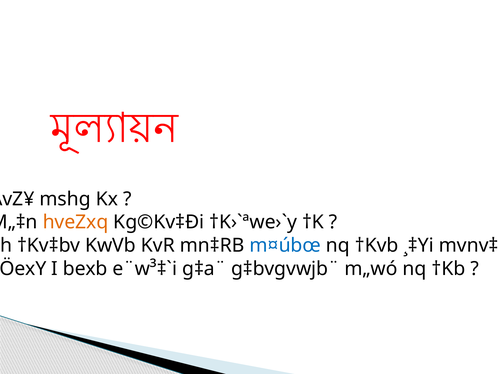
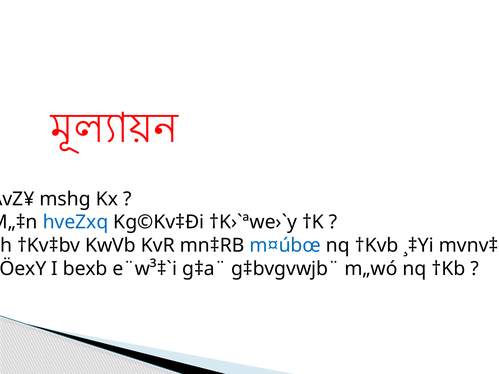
hveZxq colour: orange -> blue (76, 222)
